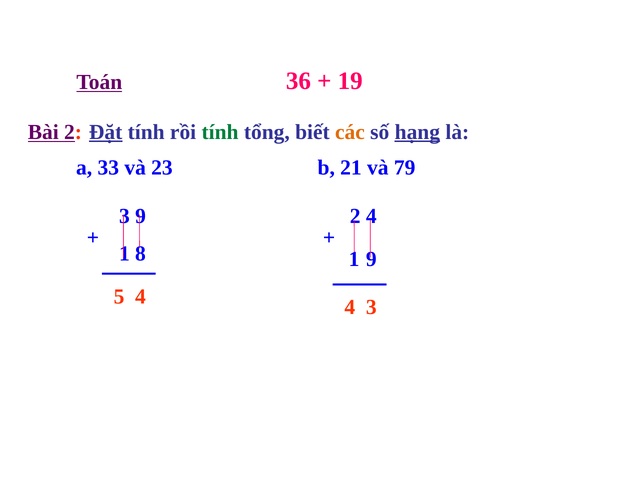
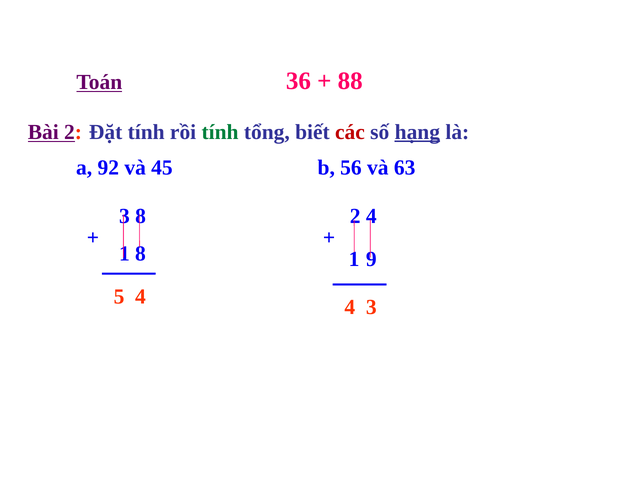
19: 19 -> 88 (350, 81)
Đặt underline: present -> none (106, 132)
các colour: orange -> red (350, 132)
33: 33 -> 92 (108, 168)
23: 23 -> 45 (162, 168)
21: 21 -> 56 (351, 168)
79: 79 -> 63 (405, 168)
3 9: 9 -> 8 (141, 216)
